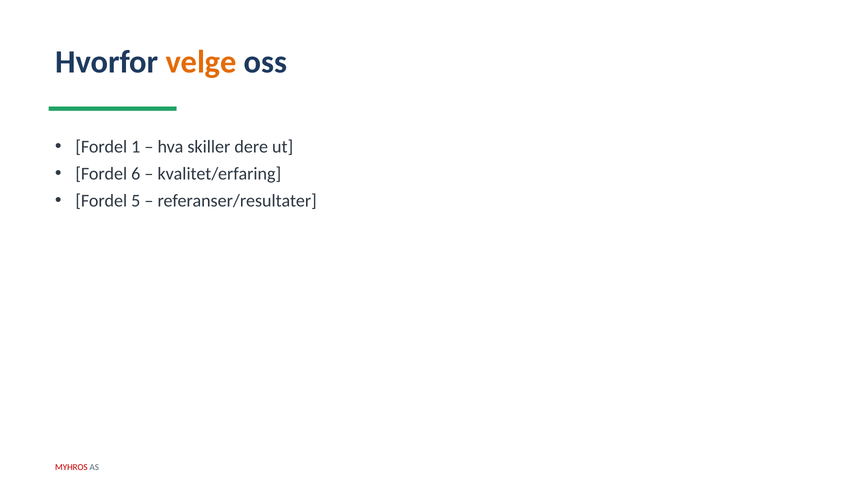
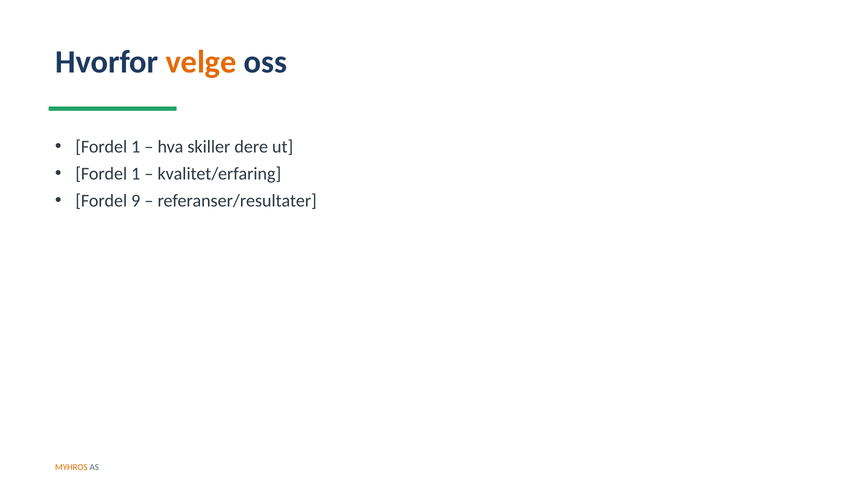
6: 6 -> 1 (136, 174)
5: 5 -> 9 (136, 201)
MYHROS colour: red -> orange (71, 467)
